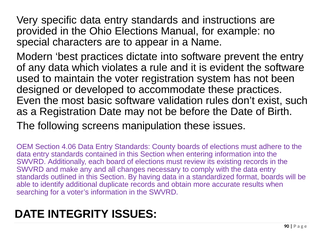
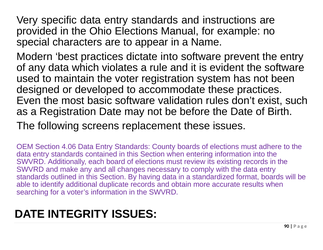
manipulation: manipulation -> replacement (151, 126)
